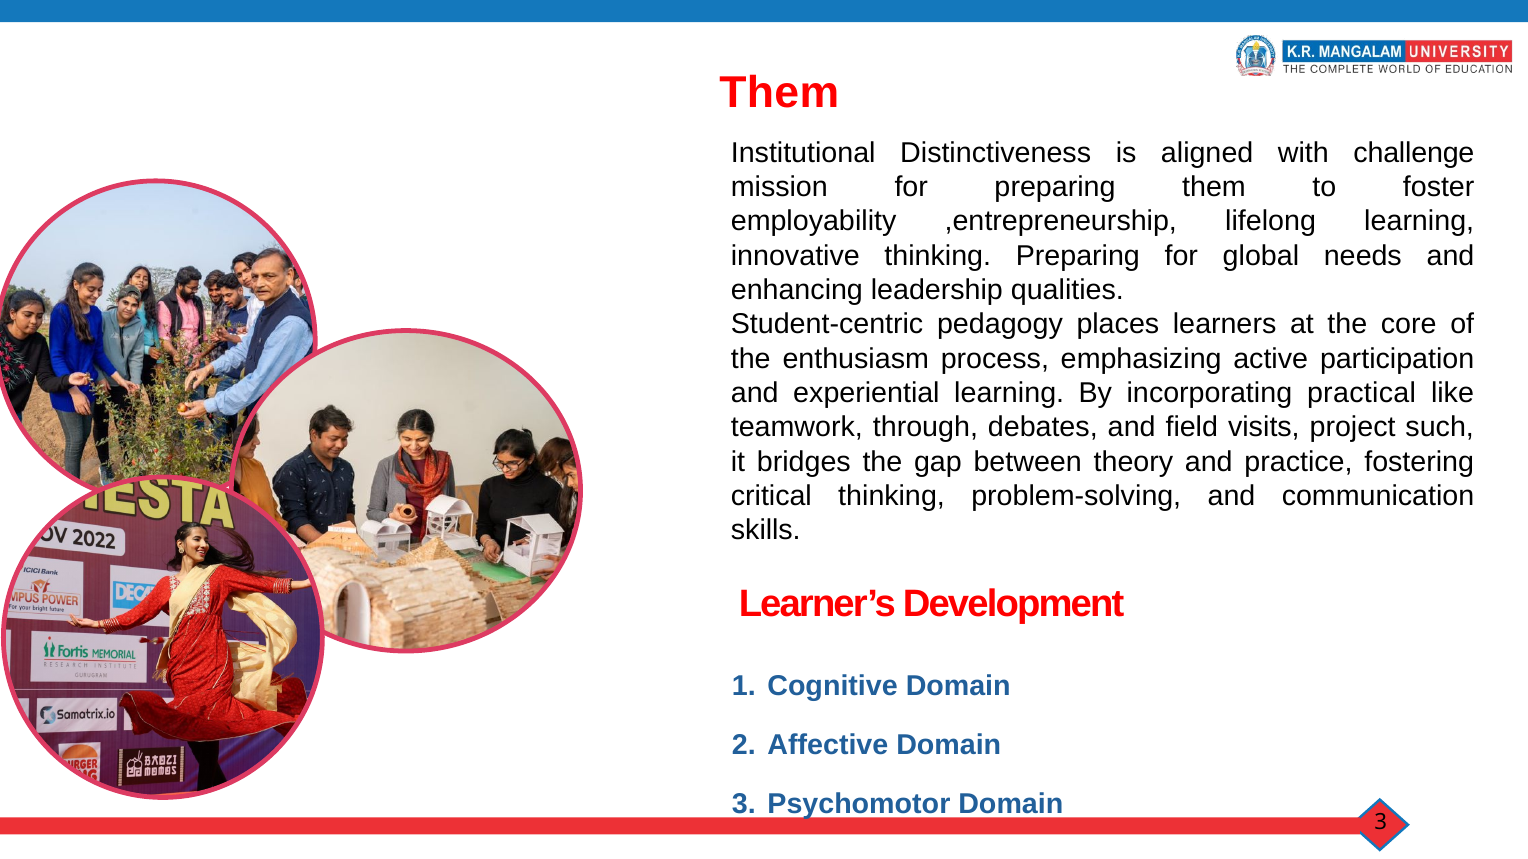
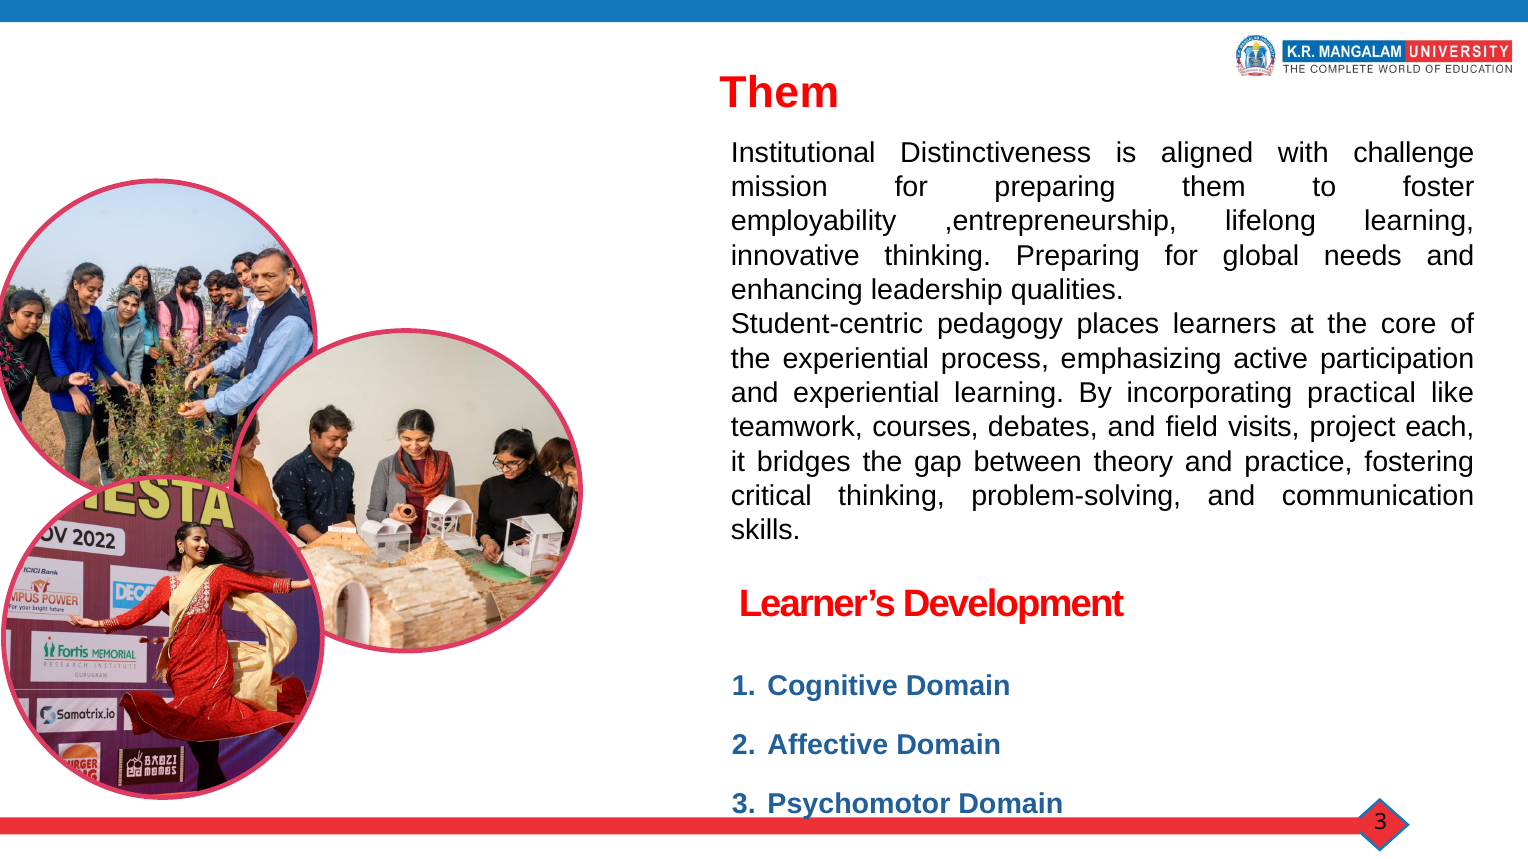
the enthusiasm: enthusiasm -> experiential (856, 359)
through: through -> courses (926, 428)
such: such -> each (1440, 428)
